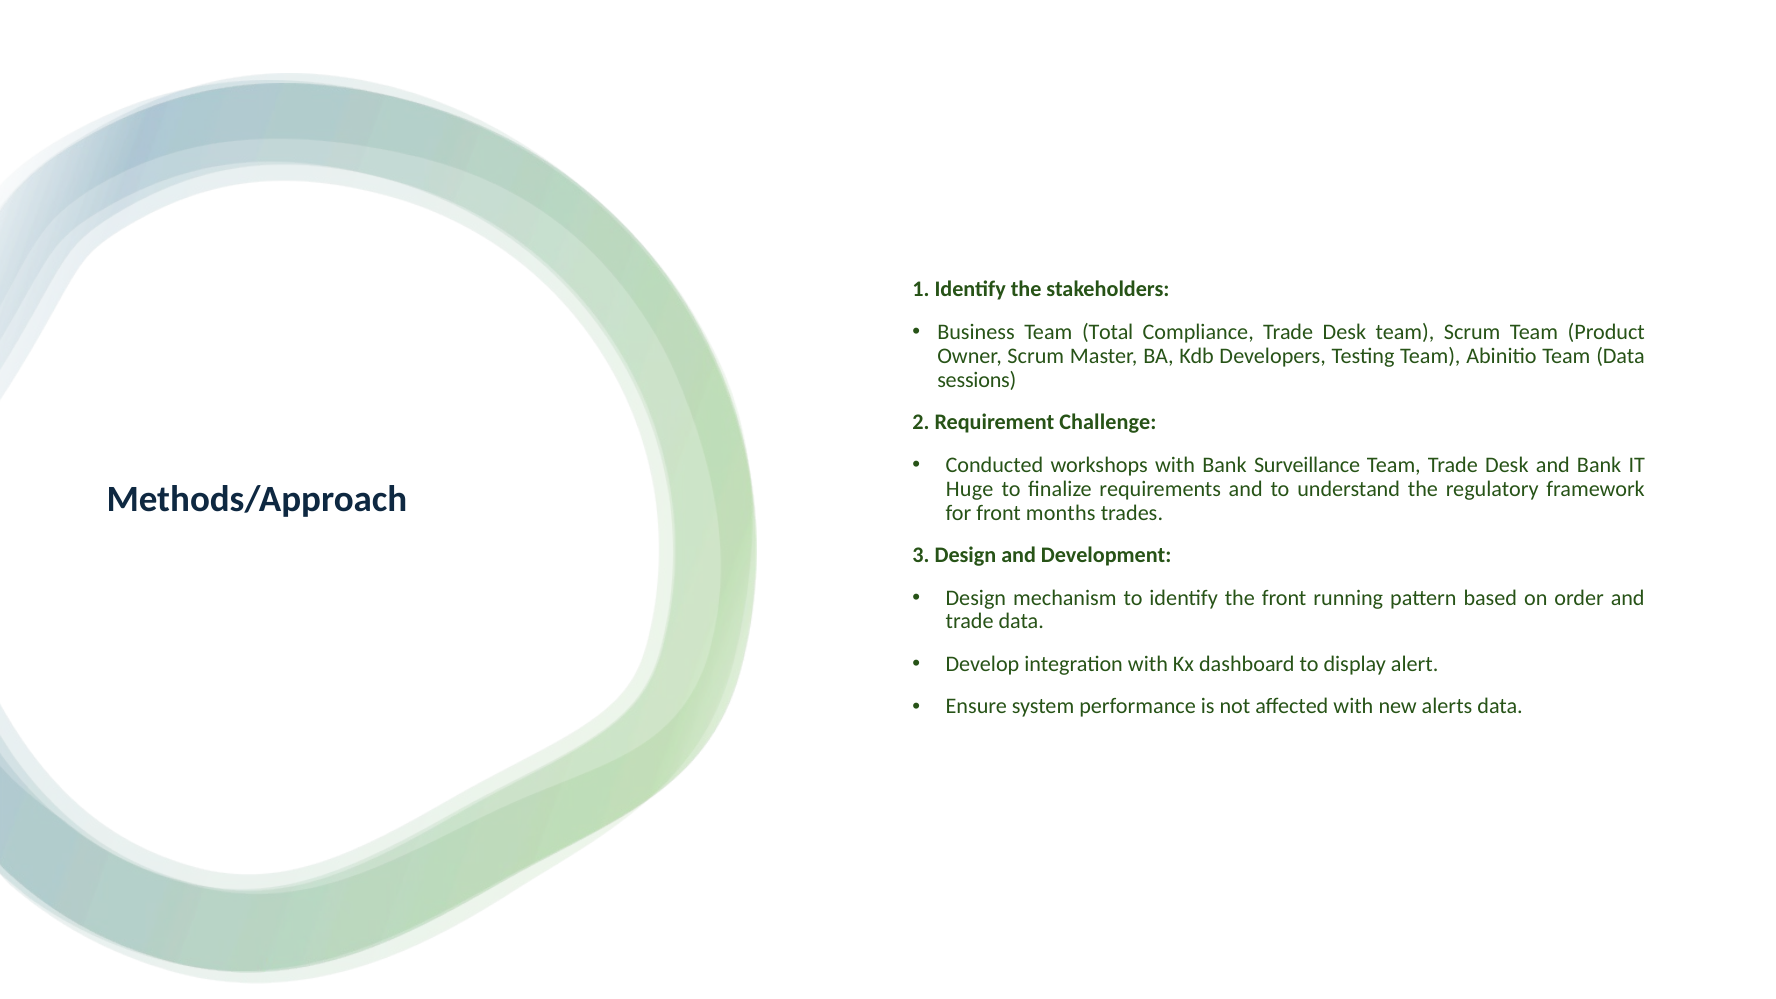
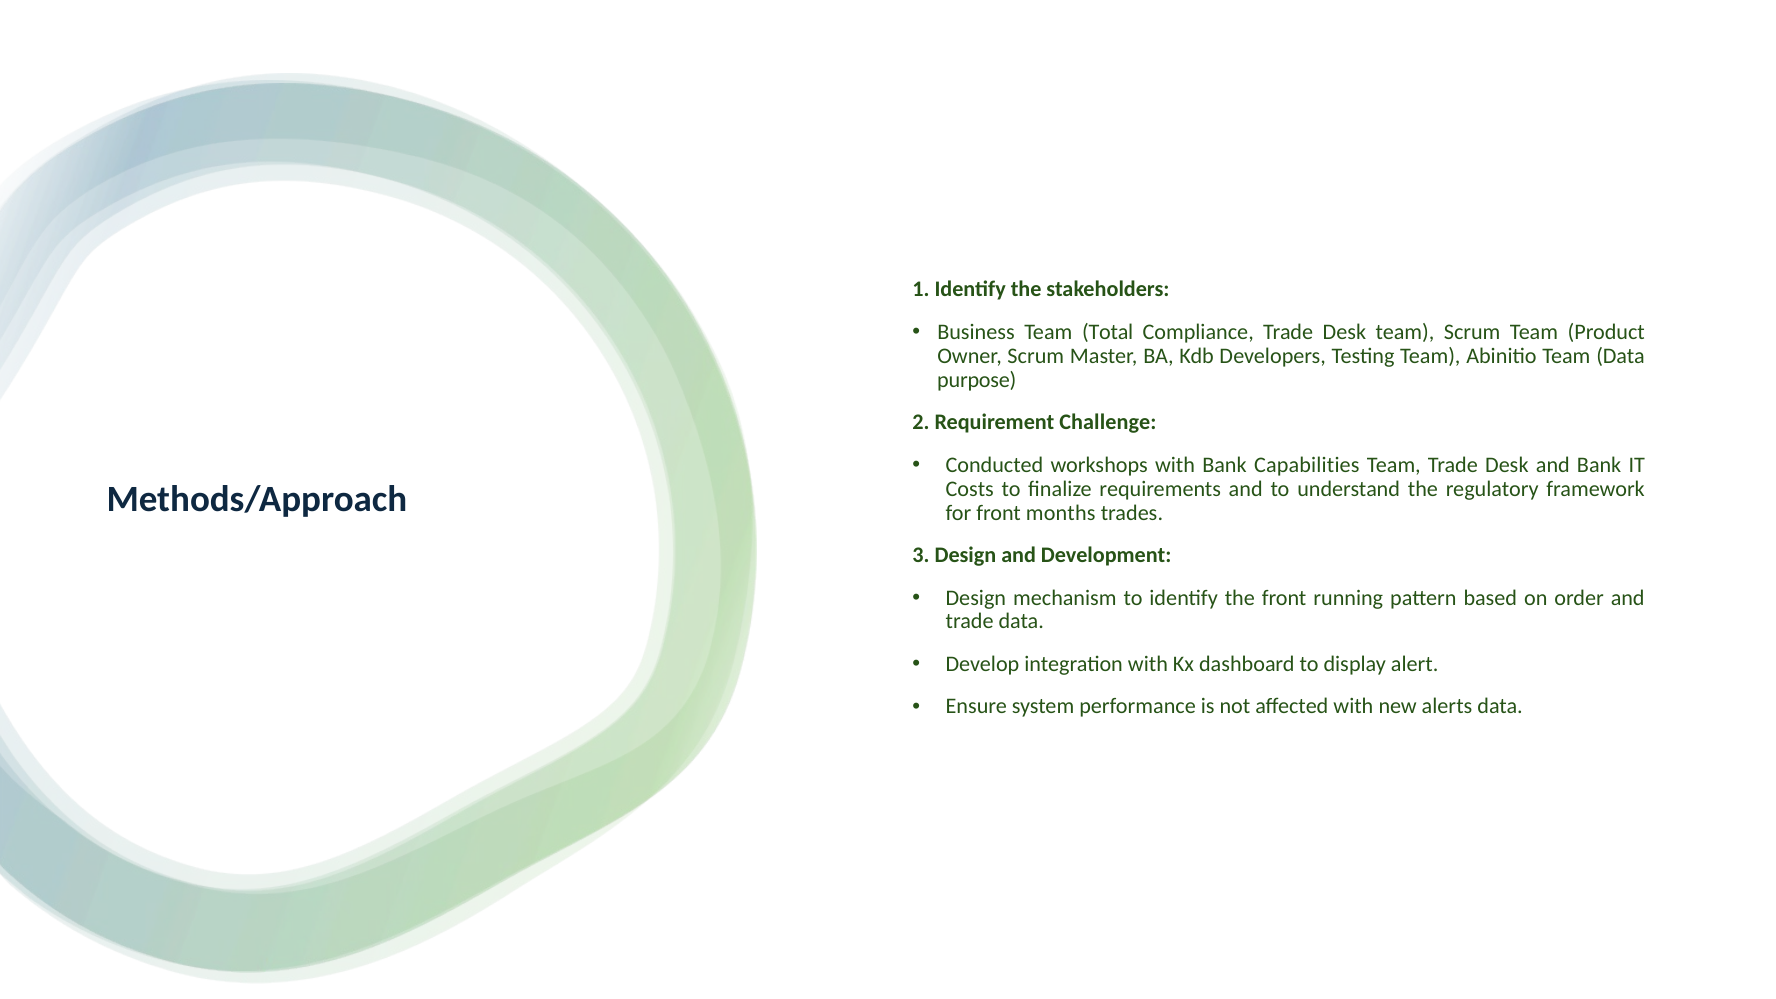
sessions: sessions -> purpose (977, 380)
Surveillance: Surveillance -> Capabilities (1307, 465)
Huge: Huge -> Costs (970, 489)
